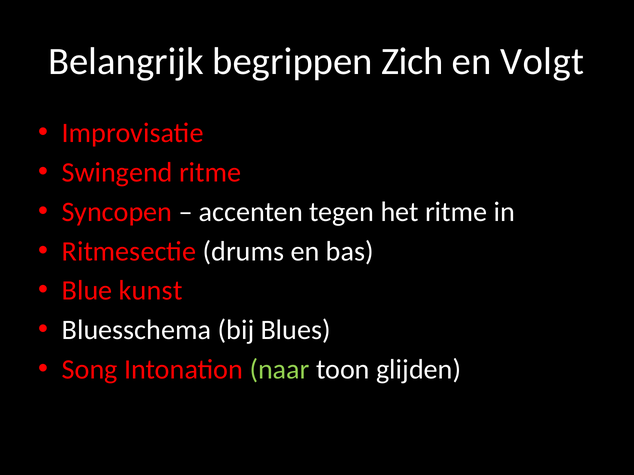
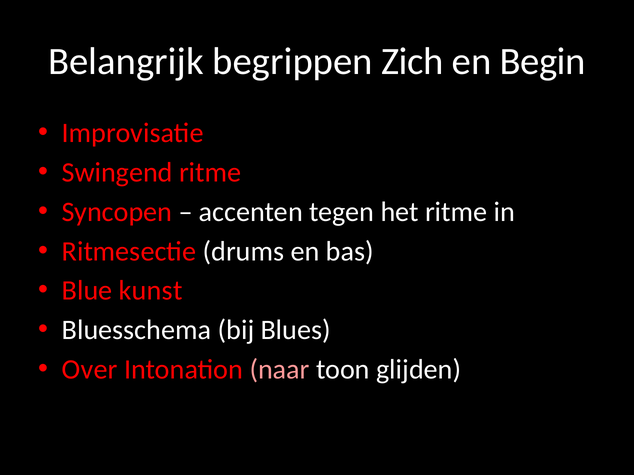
Volgt: Volgt -> Begin (543, 61)
Song: Song -> Over (90, 370)
naar colour: light green -> pink (280, 370)
